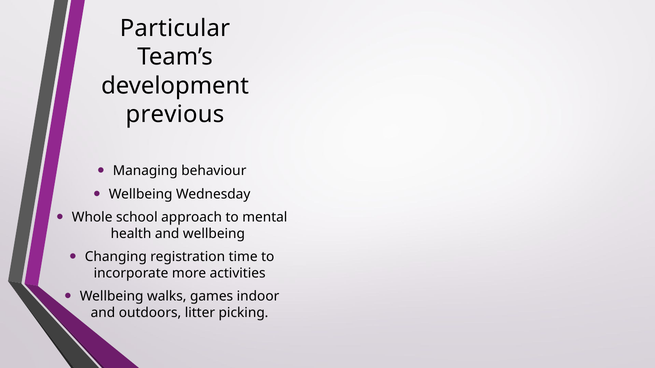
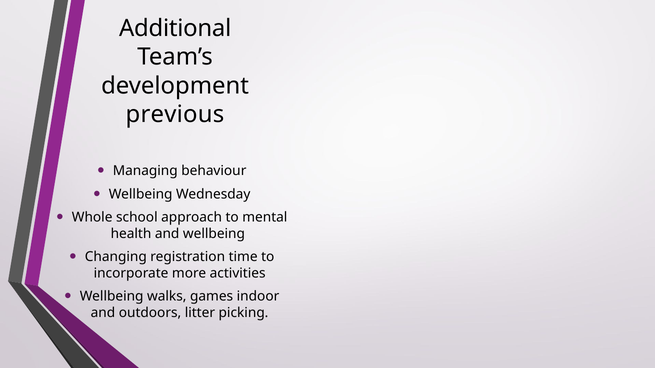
Particular: Particular -> Additional (175, 28)
